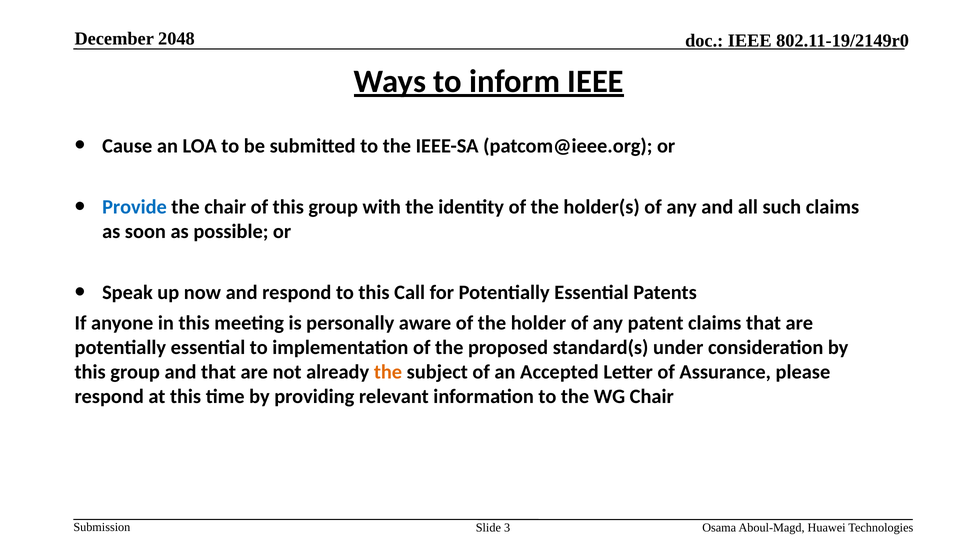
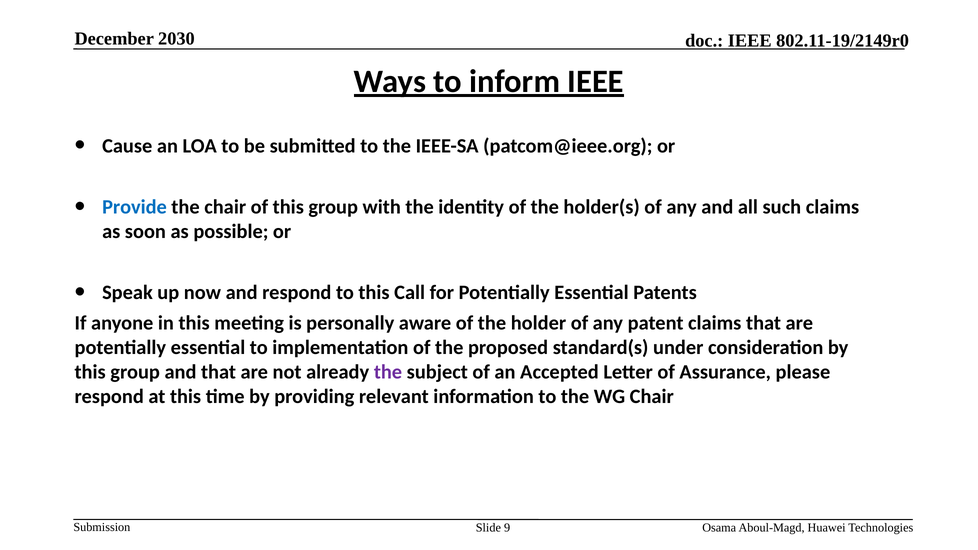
2048: 2048 -> 2030 (176, 39)
the colour: orange -> purple (388, 372)
3: 3 -> 9 (507, 528)
